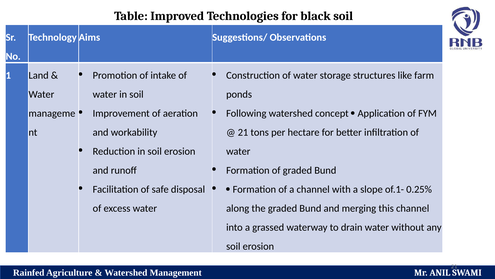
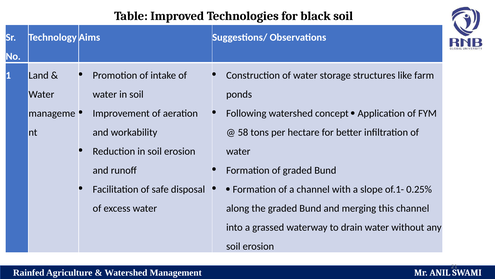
21: 21 -> 58 (243, 132)
